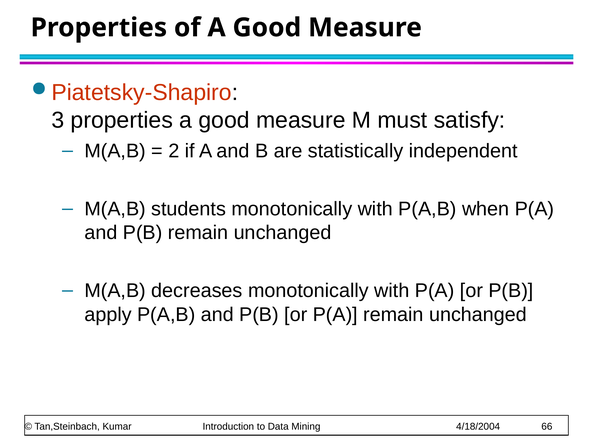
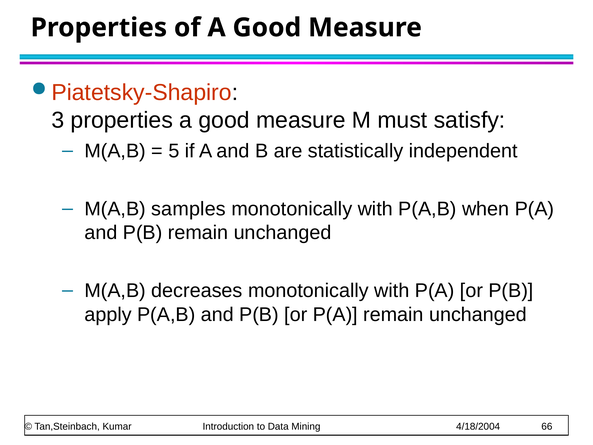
2: 2 -> 5 (174, 151)
students: students -> samples (189, 209)
